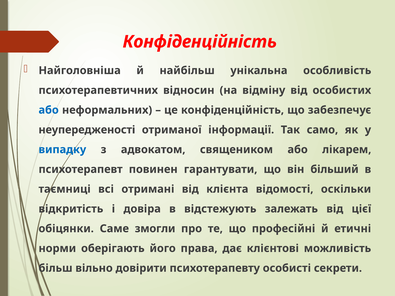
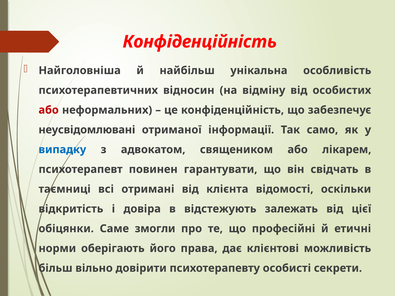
або colour: blue -> red (49, 110)
неупередженості: неупередженості -> неусвідомлювані (87, 130)
більший: більший -> свідчать (334, 169)
